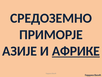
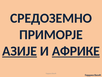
АЗИЈЕ underline: none -> present (20, 51)
